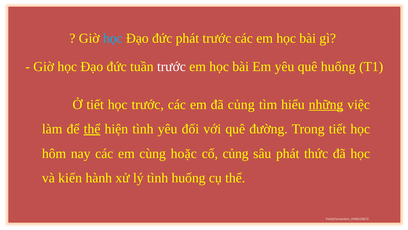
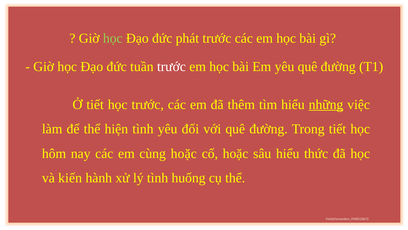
học colour: light blue -> light green (113, 38)
yêu quê huống: huống -> đường (338, 66)
đã củng: củng -> thêm (241, 104)
thể underline: present -> none (92, 129)
cố củng: củng -> hoặc (236, 153)
sâu phát: phát -> hiểu (288, 153)
